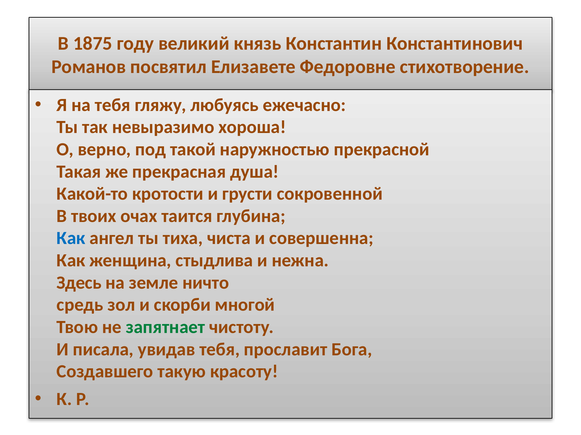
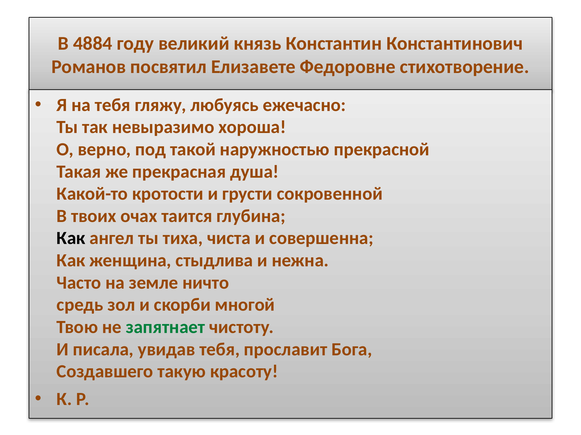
1875: 1875 -> 4884 (93, 43)
Как colour: blue -> black (71, 239)
Здесь: Здесь -> Часто (79, 283)
